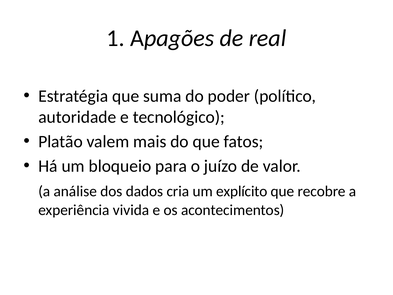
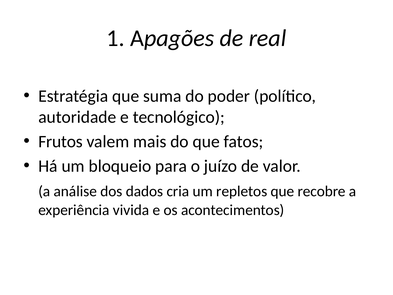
Platão: Platão -> Frutos (61, 141)
explícito: explícito -> repletos (242, 191)
